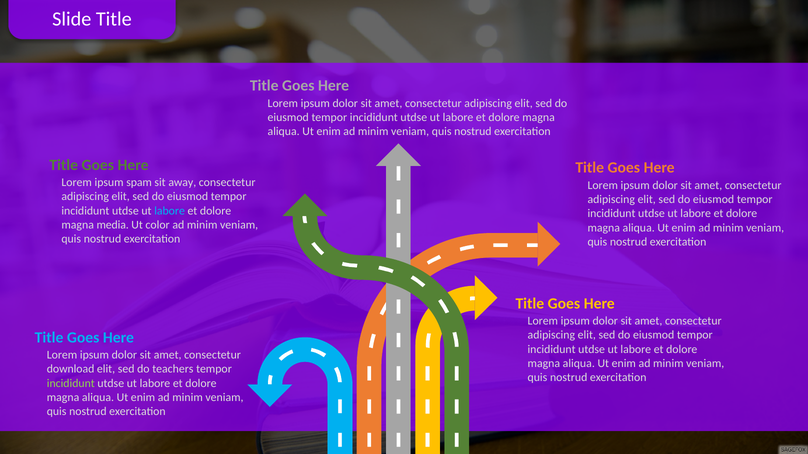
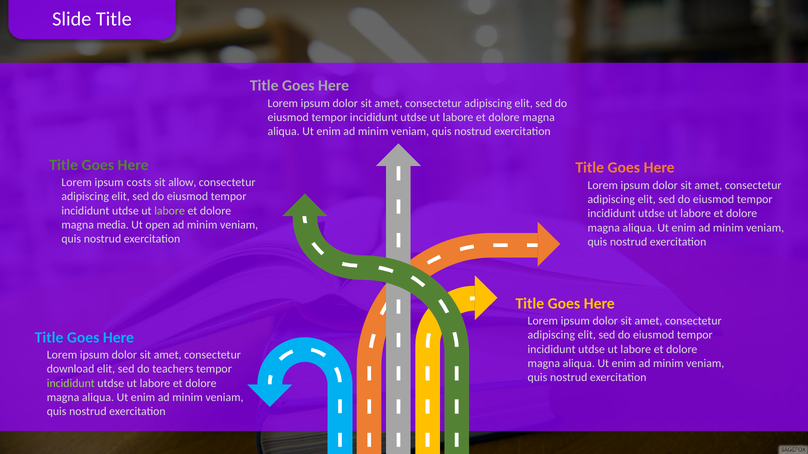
spam: spam -> costs (139, 183)
away: away -> allow (182, 183)
labore colour: light blue -> light green (170, 211)
color: color -> open (158, 225)
